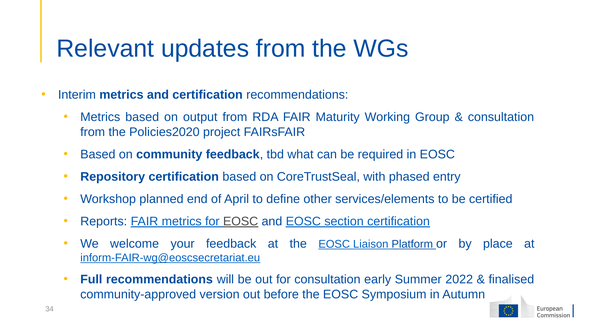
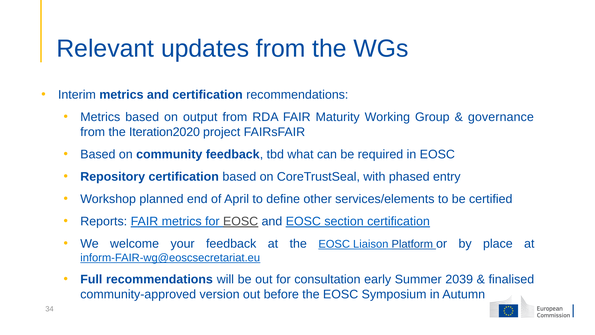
consultation: consultation -> governance (501, 117)
Policies2020: Policies2020 -> Iteration2020 (164, 132)
2022: 2022 -> 2039 (459, 279)
